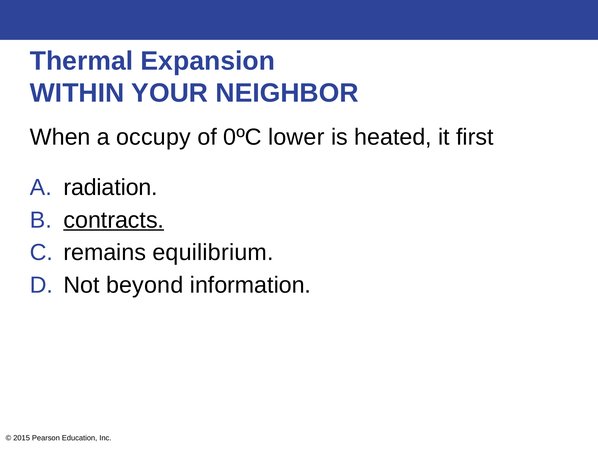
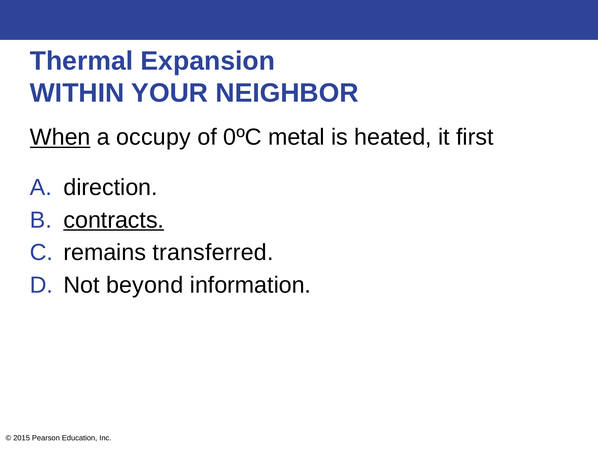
When underline: none -> present (60, 137)
lower: lower -> metal (296, 137)
radiation: radiation -> direction (111, 187)
equilibrium: equilibrium -> transferred (213, 252)
